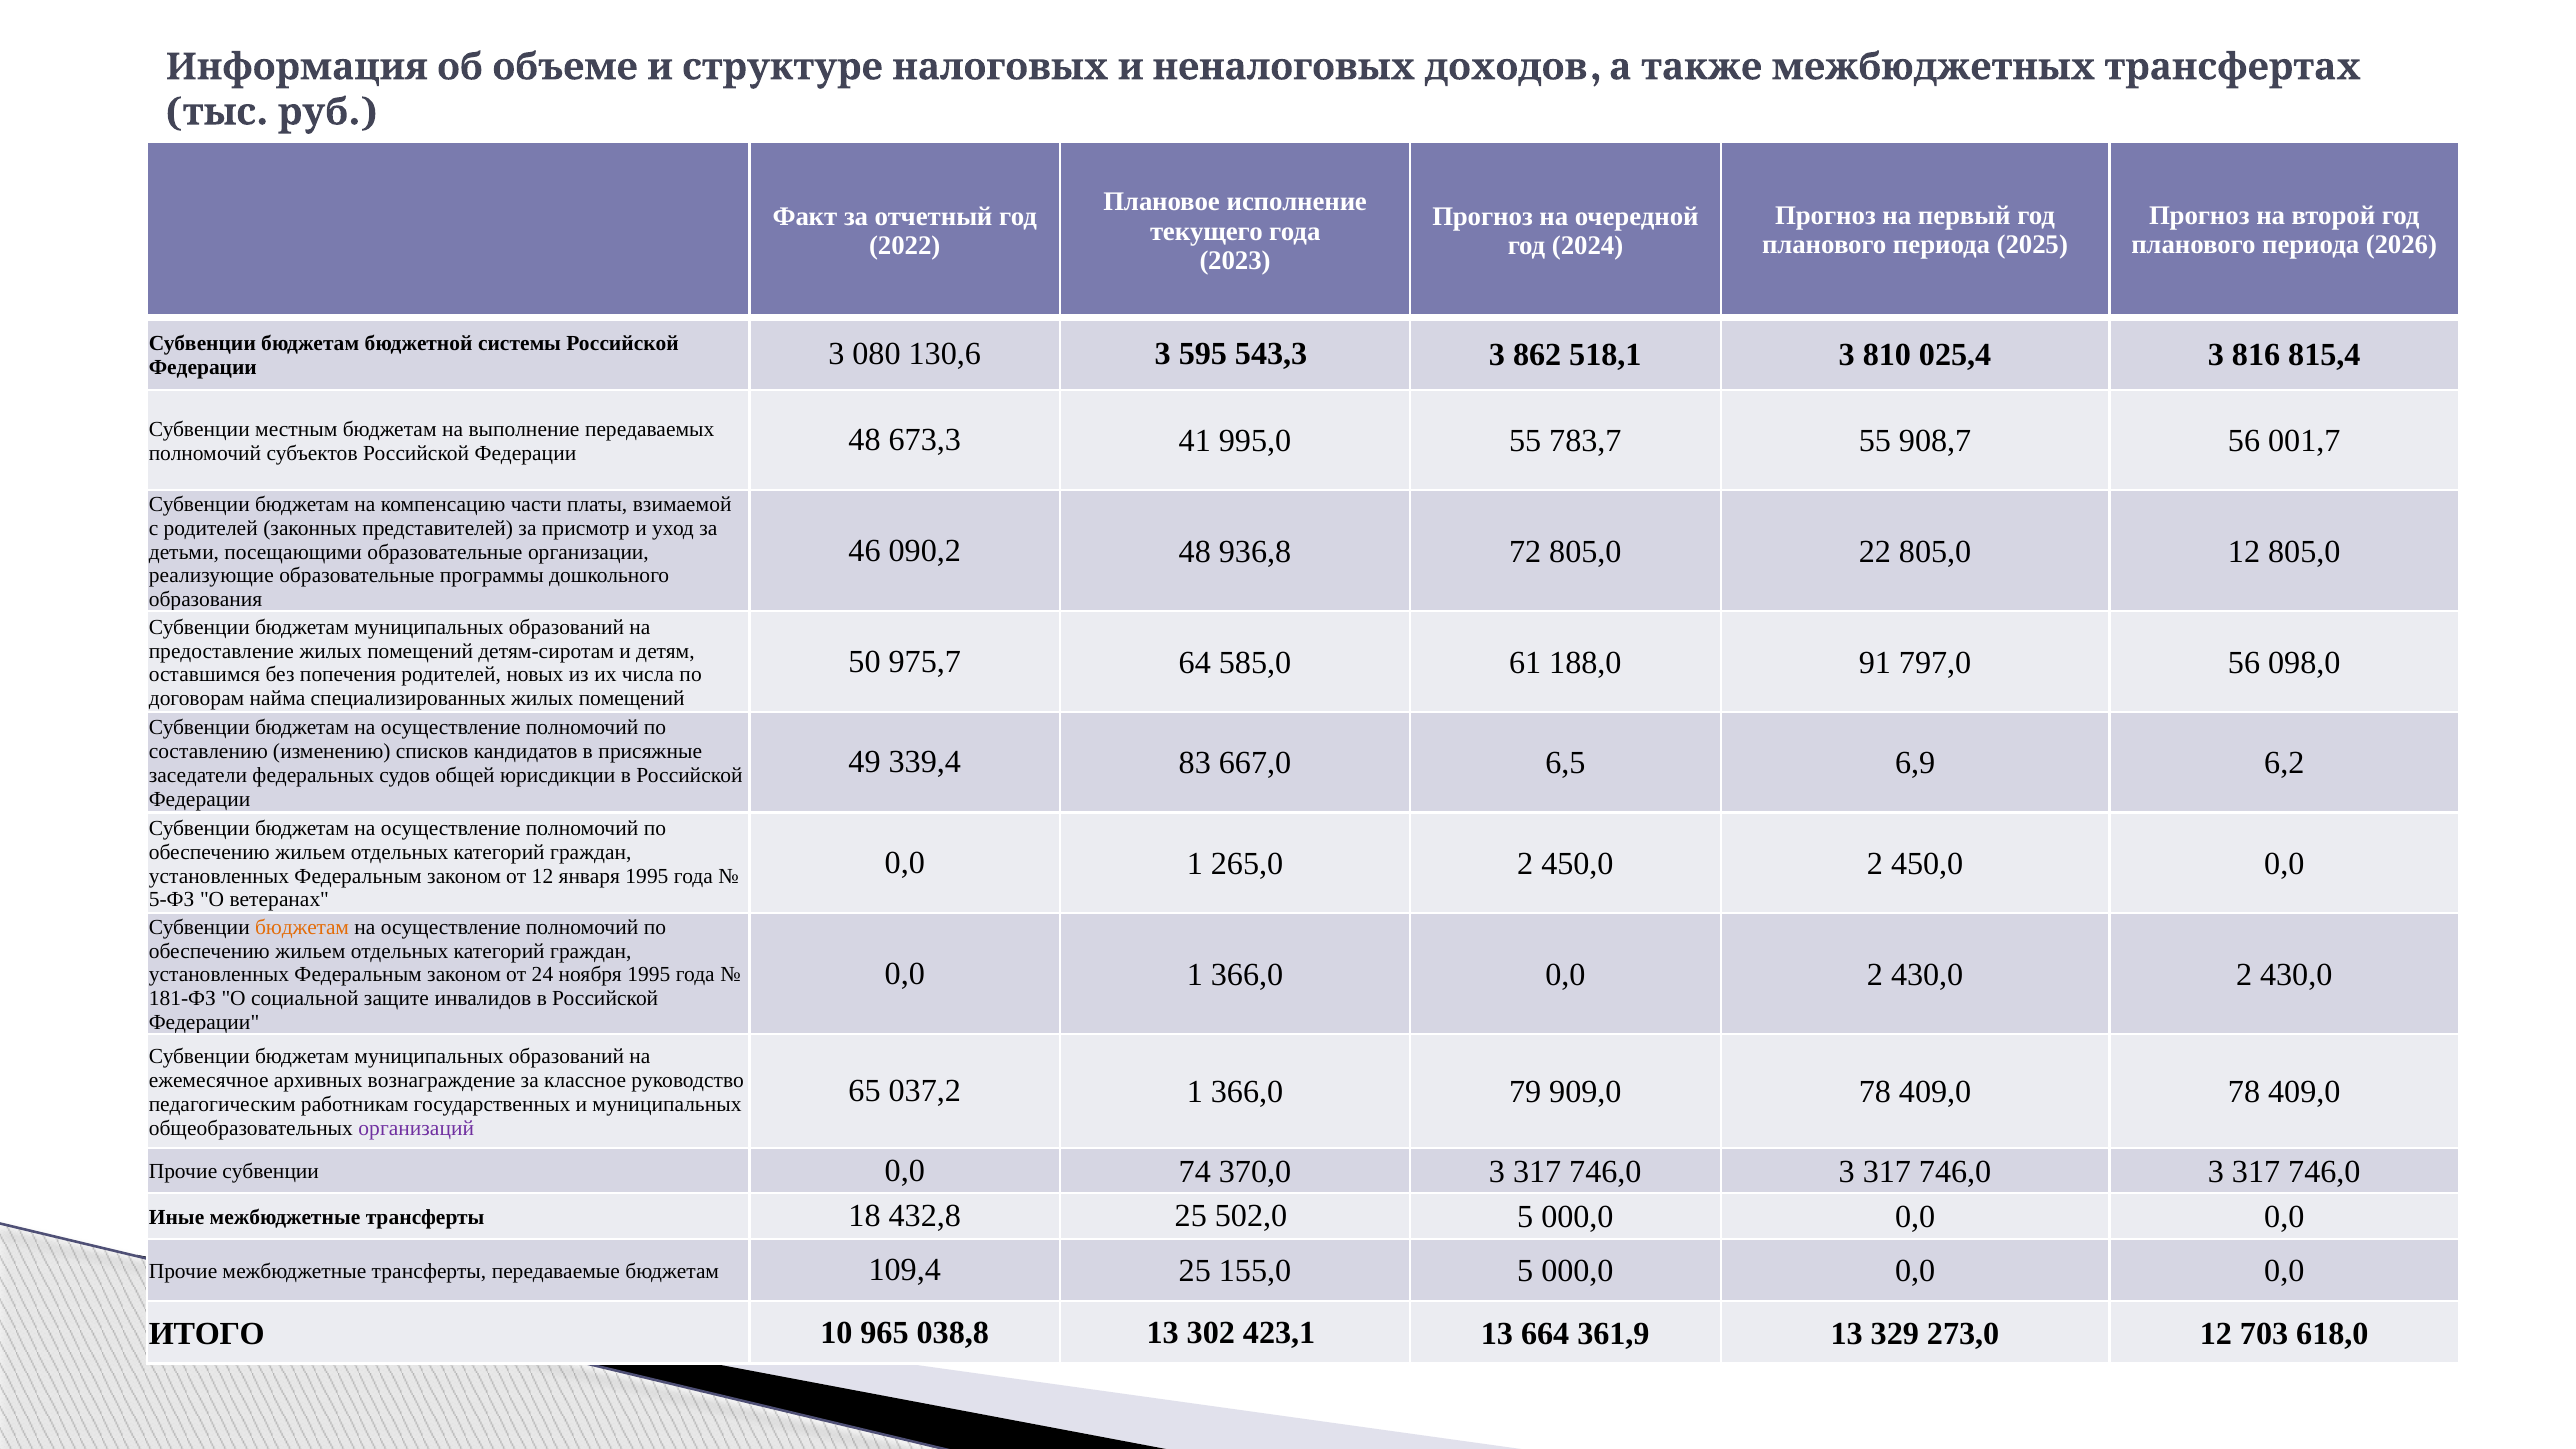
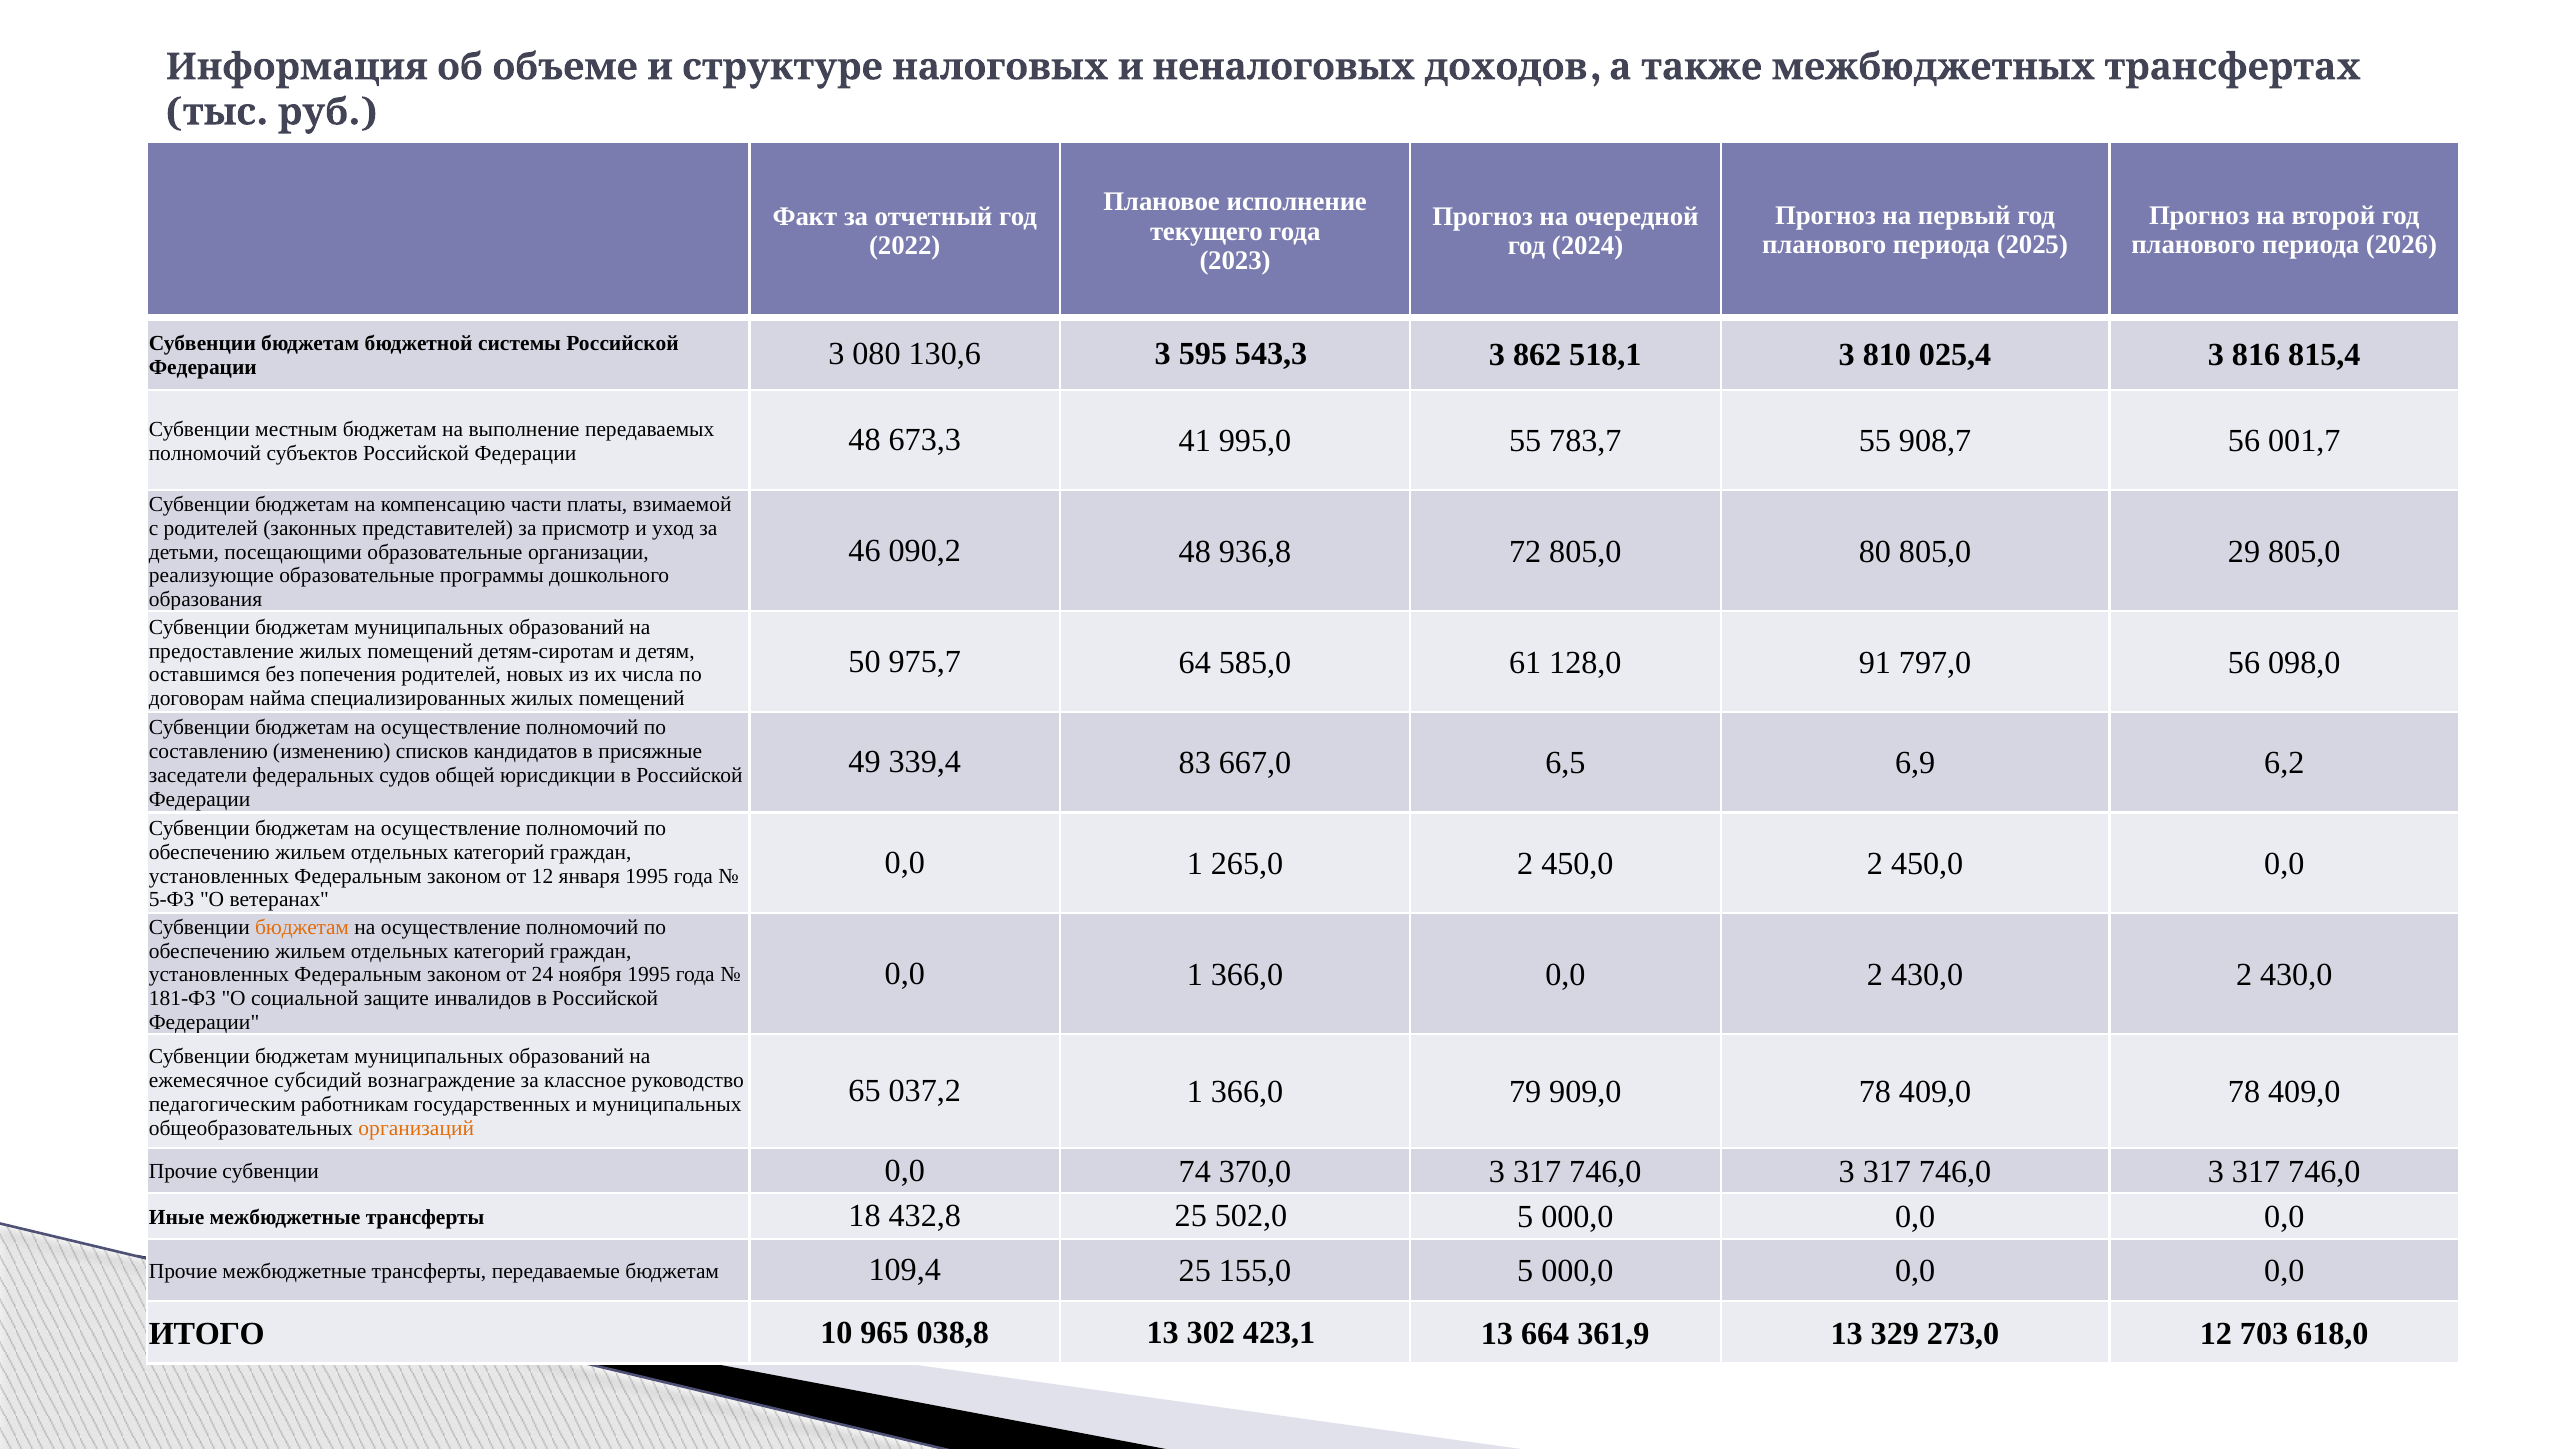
22: 22 -> 80 (1875, 552)
805,0 12: 12 -> 29 (2244, 552)
188,0: 188,0 -> 128,0 (1585, 663)
архивных: архивных -> субсидий (318, 1080)
организаций colour: purple -> orange (416, 1128)
